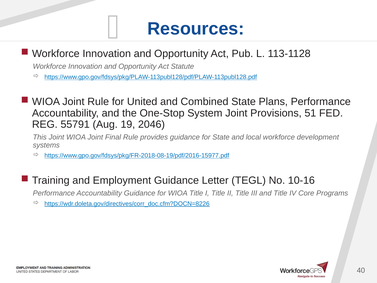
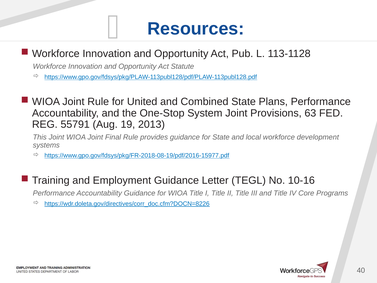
51: 51 -> 63 (310, 113)
2046: 2046 -> 2013 (151, 124)
